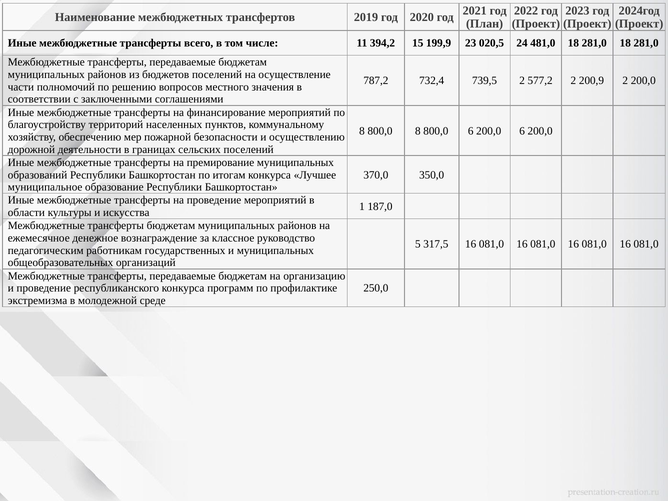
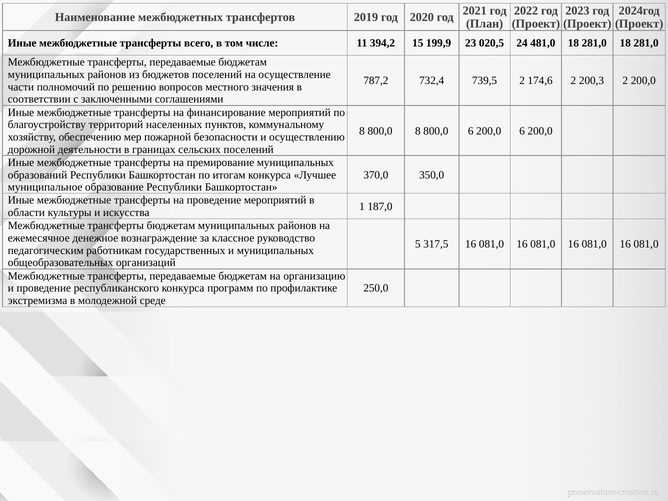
577,2: 577,2 -> 174,6 (540, 81)
200,9: 200,9 -> 200,3 (591, 81)
